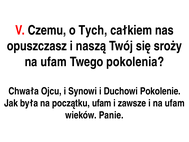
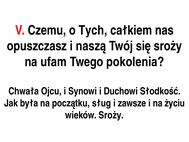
Pokolenie: Pokolenie -> Słodkość (160, 91)
początku ufam: ufam -> sług (102, 103)
i na ufam: ufam -> życiu (175, 103)
wieków Panie: Panie -> Sroży (111, 115)
